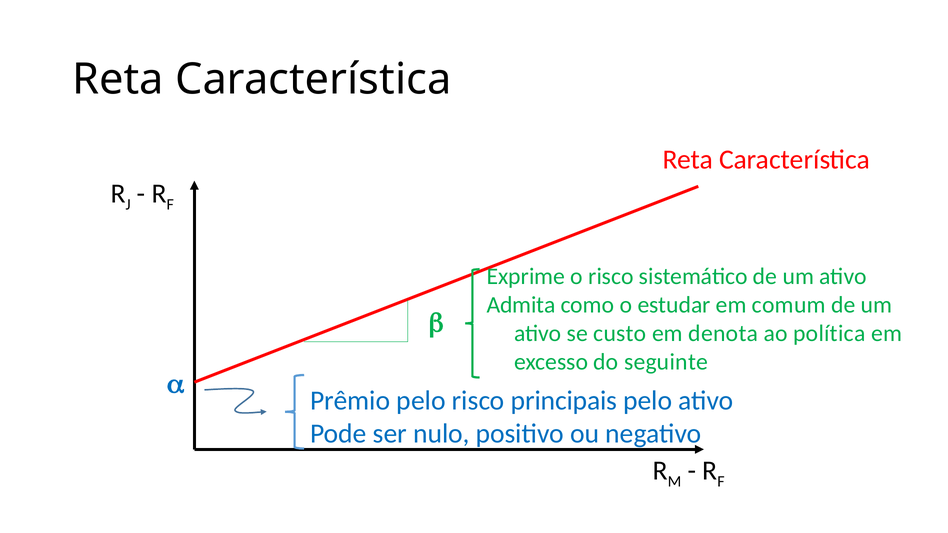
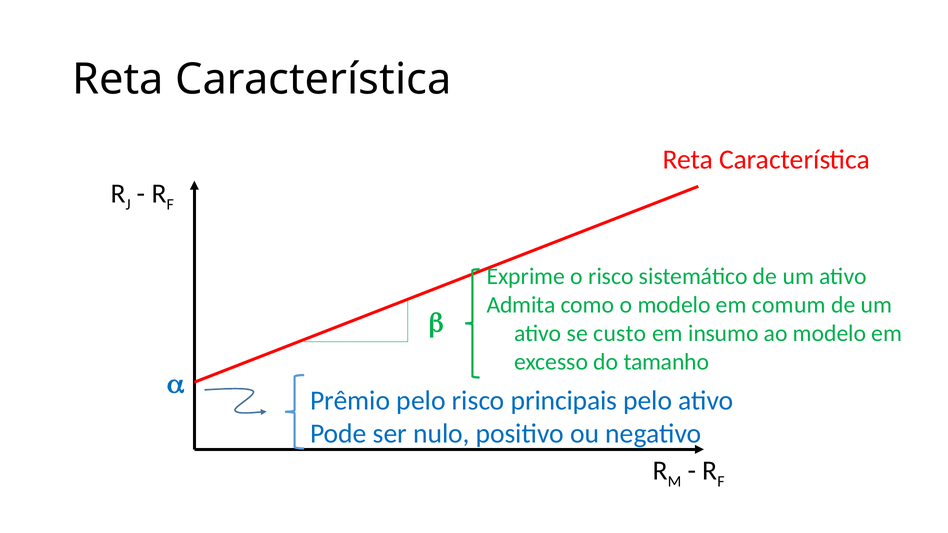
o estudar: estudar -> modelo (674, 305)
denota: denota -> insumo (723, 334)
ao política: política -> modelo (829, 334)
seguinte: seguinte -> tamanho (666, 362)
